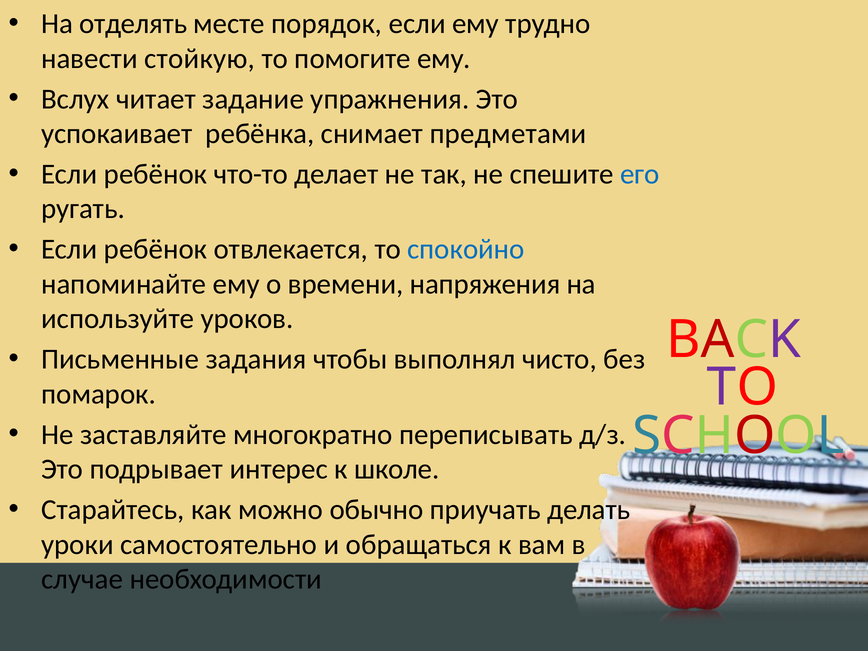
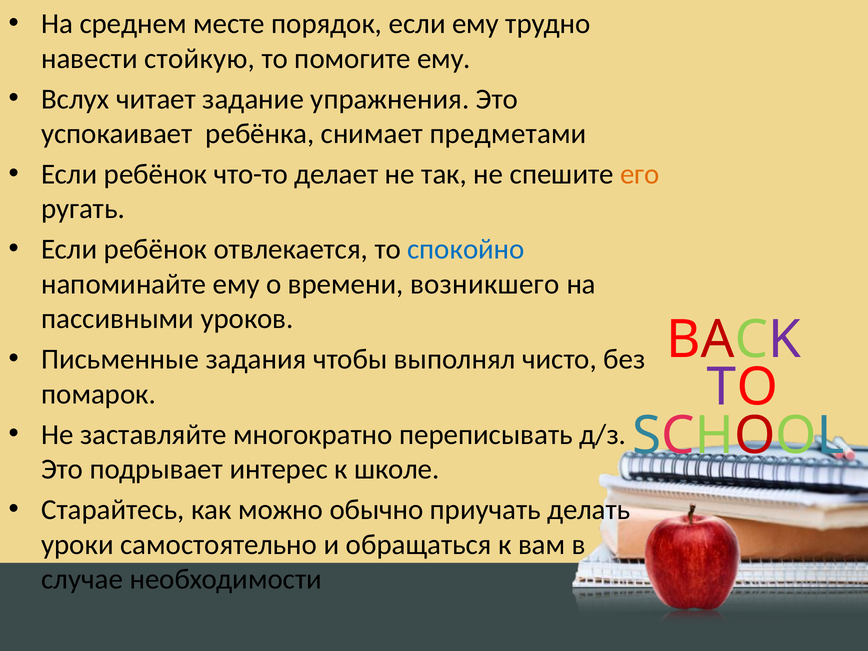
отделять: отделять -> среднем (133, 24)
его colour: blue -> orange (640, 174)
напряжения: напряжения -> возникшего (485, 284)
используйте: используйте -> пассивными (118, 319)
